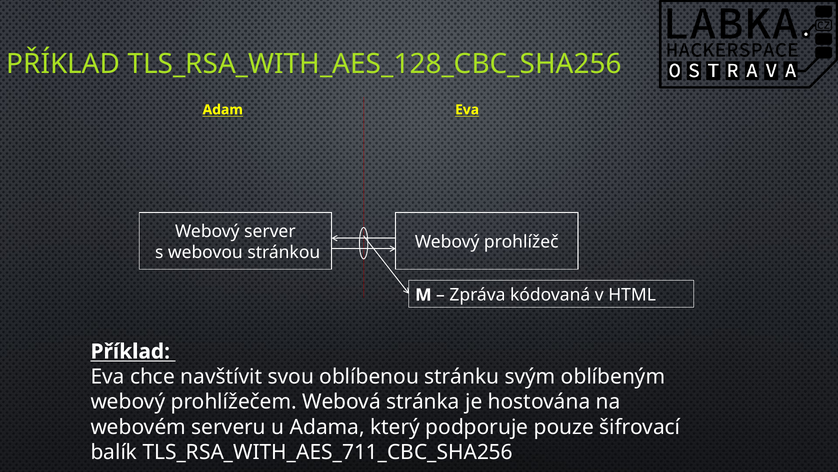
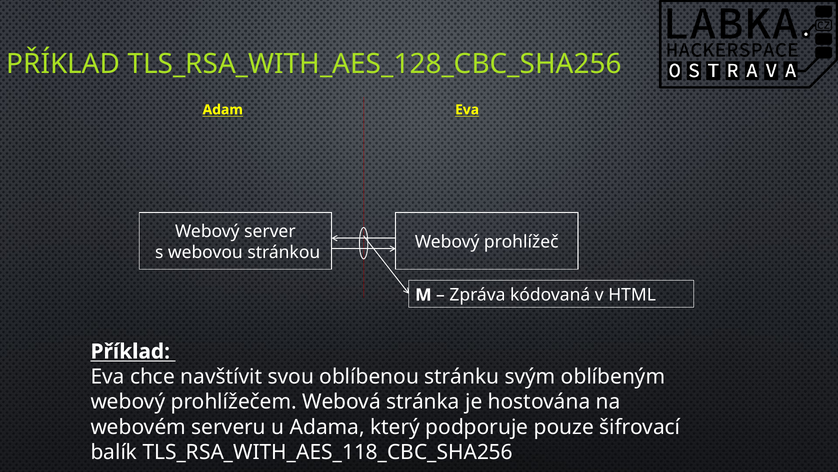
TLS_RSA_WITH_AES_711_CBC_SHA256: TLS_RSA_WITH_AES_711_CBC_SHA256 -> TLS_RSA_WITH_AES_118_CBC_SHA256 (328, 452)
